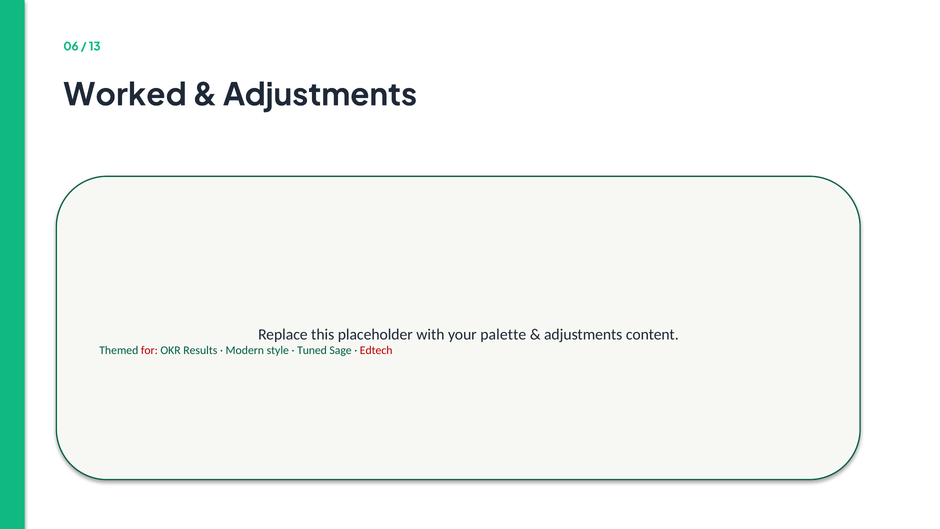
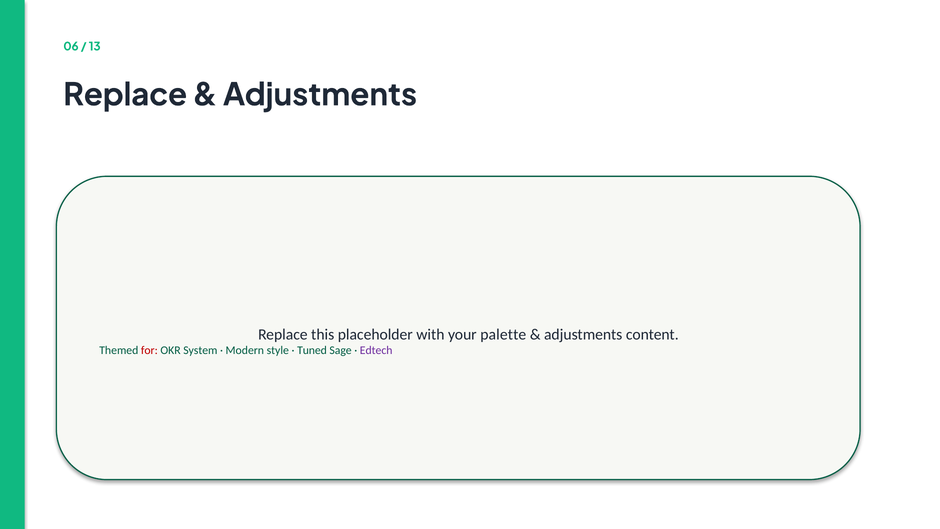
Worked: Worked -> Replace (125, 95)
Results: Results -> System (200, 350)
Edtech colour: red -> purple (376, 350)
